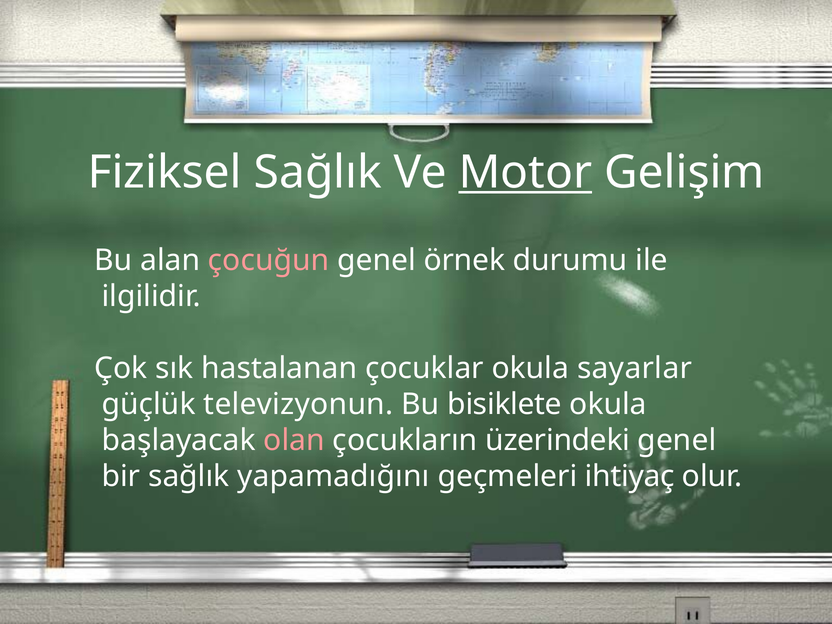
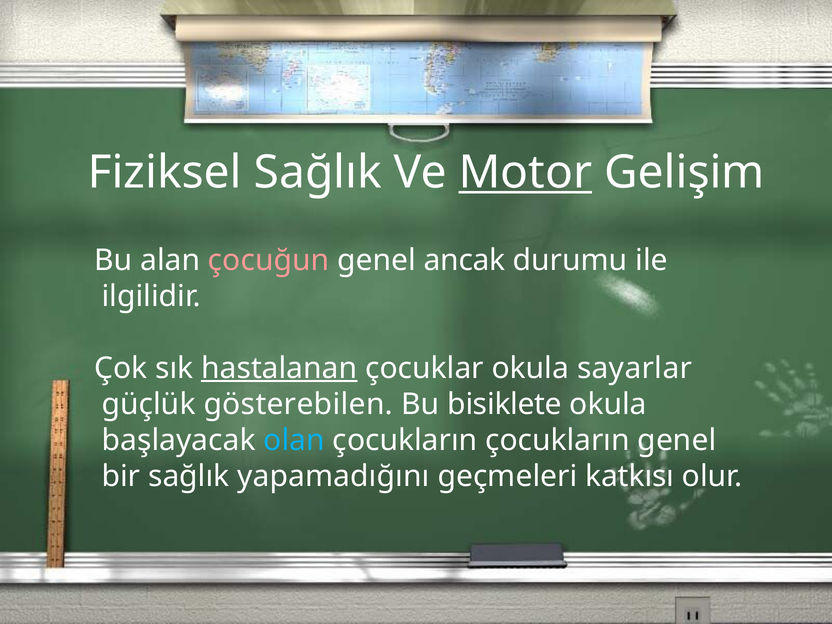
örnek: örnek -> ancak (464, 260)
hastalanan underline: none -> present (279, 368)
televizyonun: televizyonun -> gösterebilen (298, 404)
olan colour: pink -> light blue (294, 440)
çocukların üzerindeki: üzerindeki -> çocukların (558, 440)
ihtiyaç: ihtiyaç -> katkısı (630, 476)
